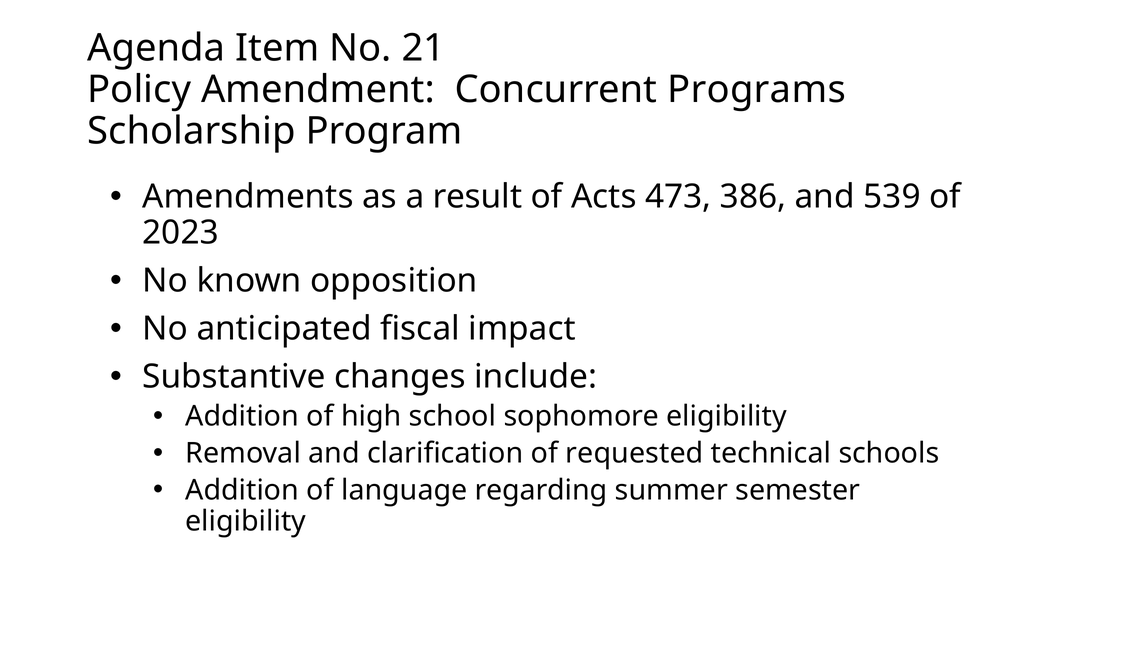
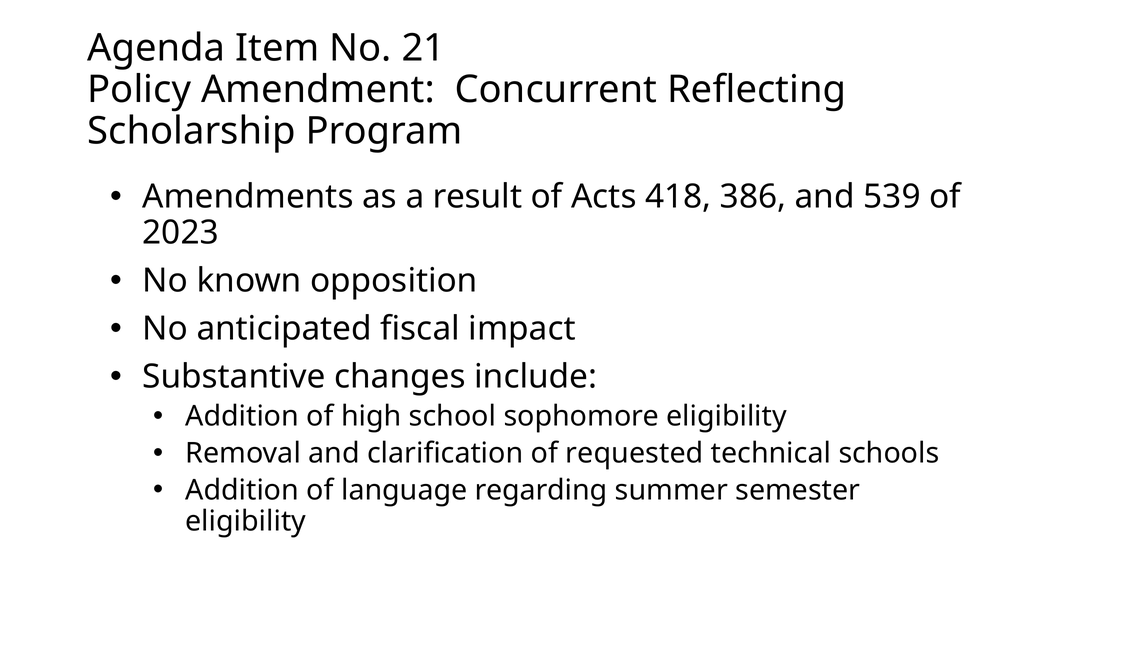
Programs: Programs -> Reflecting (757, 90)
473: 473 -> 418 (678, 197)
